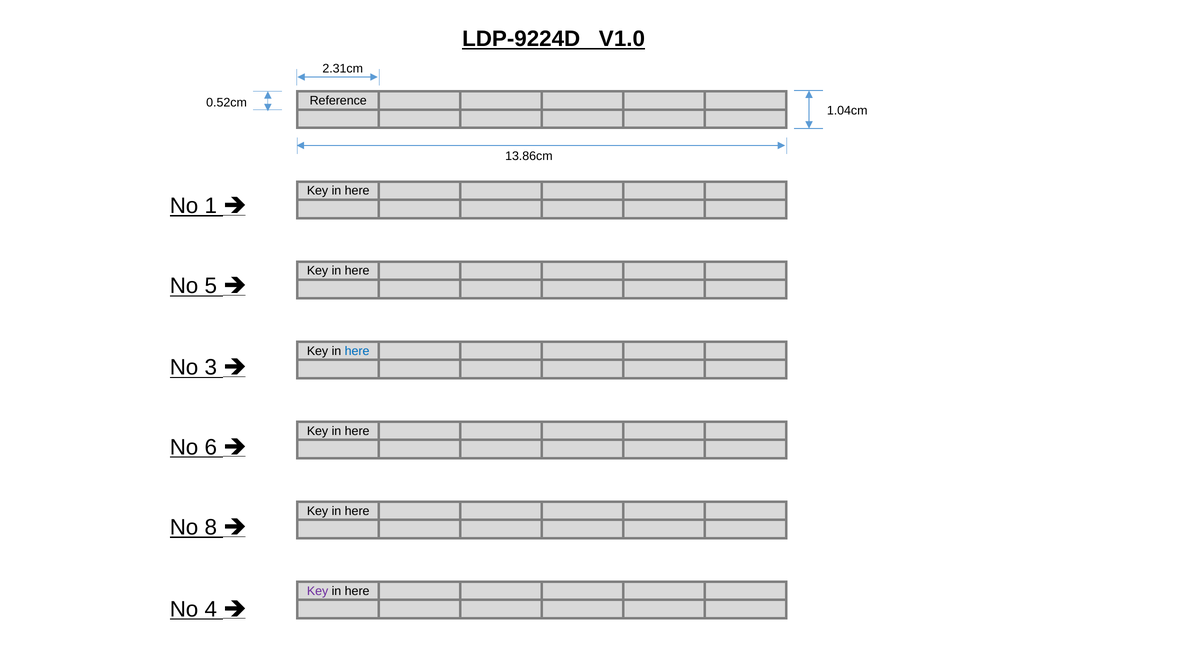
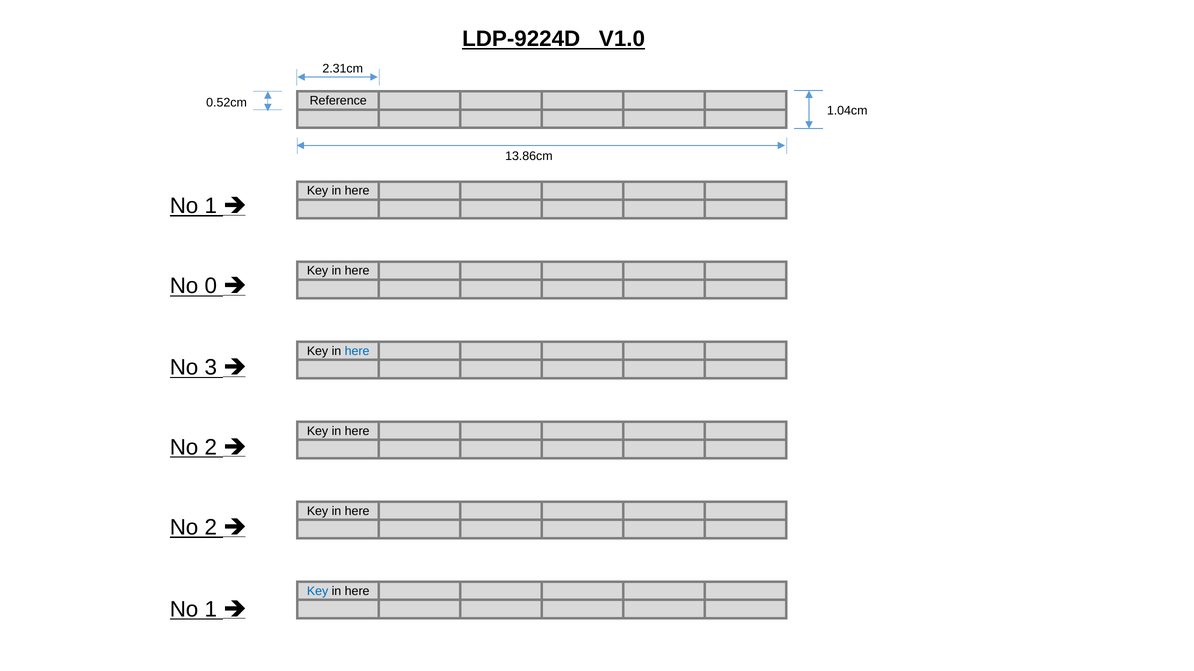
5: 5 -> 0 (211, 286)
6: 6 -> 2 (211, 448)
8: 8 -> 2 (211, 528)
Key colour: purple -> blue (318, 591)
4: 4 -> 1 (211, 610)
